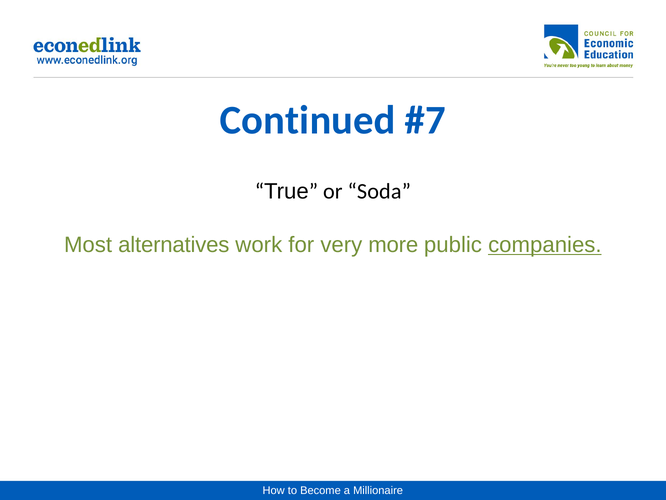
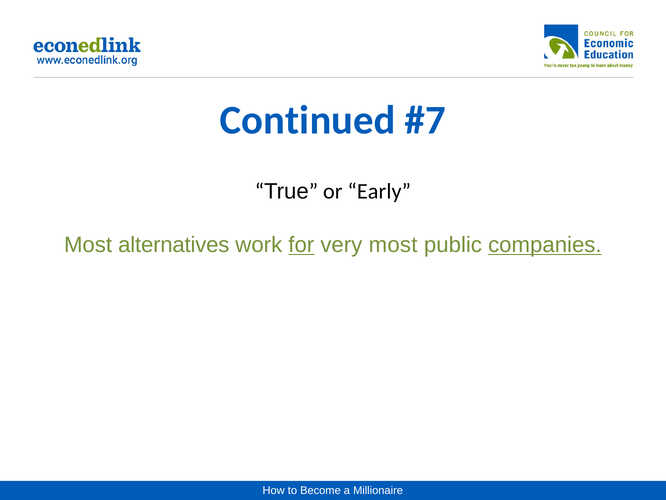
Soda: Soda -> Early (379, 191)
for underline: none -> present (301, 245)
very more: more -> most (393, 245)
